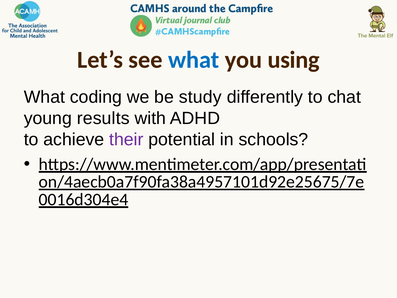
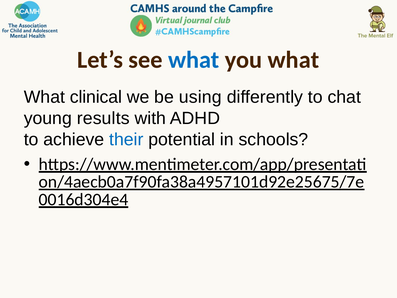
you using: using -> what (293, 60)
coding: coding -> clinical (96, 97)
study: study -> using (200, 97)
their colour: purple -> blue (126, 139)
